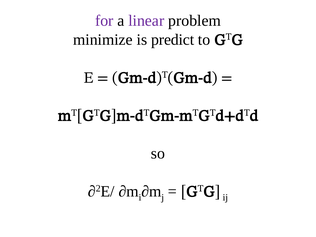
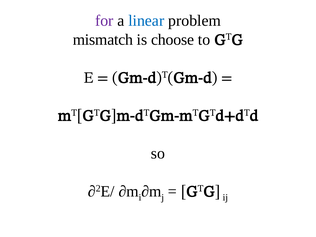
linear colour: purple -> blue (146, 21)
minimize: minimize -> mismatch (103, 40)
predict: predict -> choose (173, 40)
